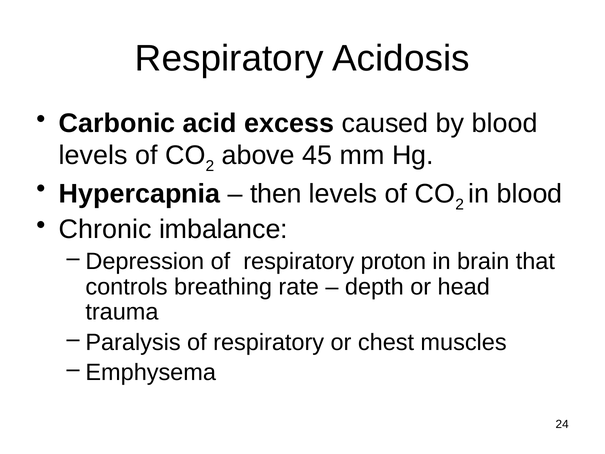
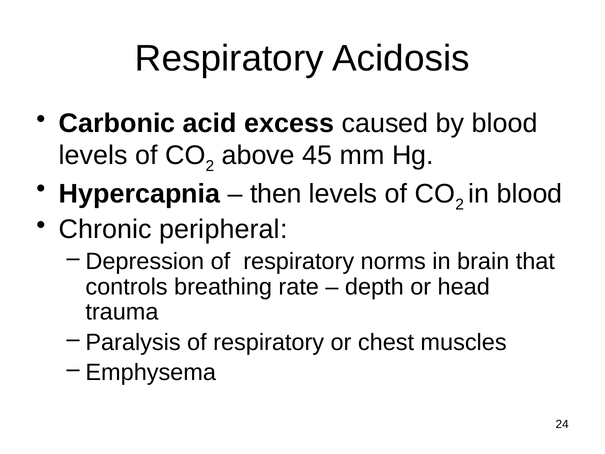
imbalance: imbalance -> peripheral (223, 229)
proton: proton -> norms (393, 261)
